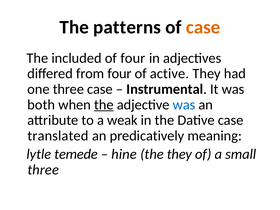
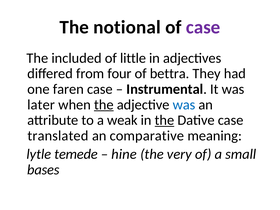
patterns: patterns -> notional (127, 27)
case colour: orange -> purple (203, 27)
of four: four -> little (133, 58)
active: active -> bettra (170, 74)
one three: three -> faren (68, 89)
both: both -> later (41, 105)
the underline: none -> present (164, 120)
predicatively: predicatively -> comparative (147, 136)
the they: they -> very (179, 154)
three: three -> bases (43, 170)
